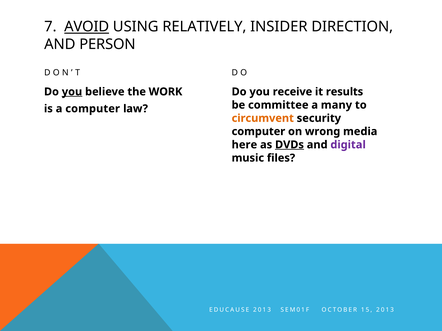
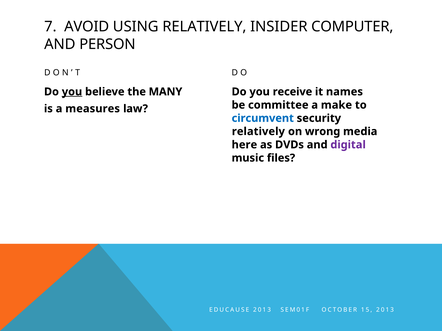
AVOID underline: present -> none (87, 27)
DIRECTION: DIRECTION -> COMPUTER (352, 27)
WORK: WORK -> MANY (165, 92)
results: results -> names (344, 92)
many: many -> make (336, 105)
a computer: computer -> measures (93, 109)
circumvent colour: orange -> blue (263, 118)
computer: computer -> relatively (258, 132)
DVDs underline: present -> none (289, 145)
